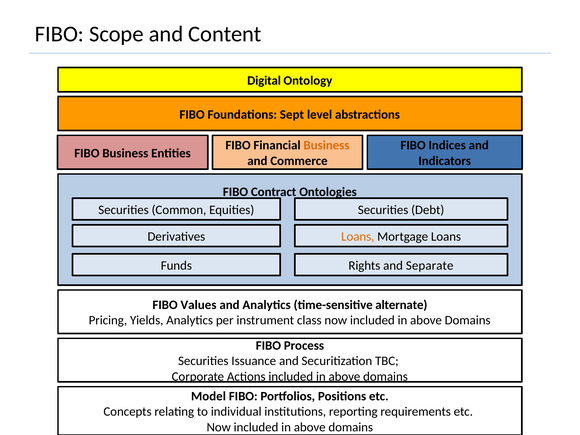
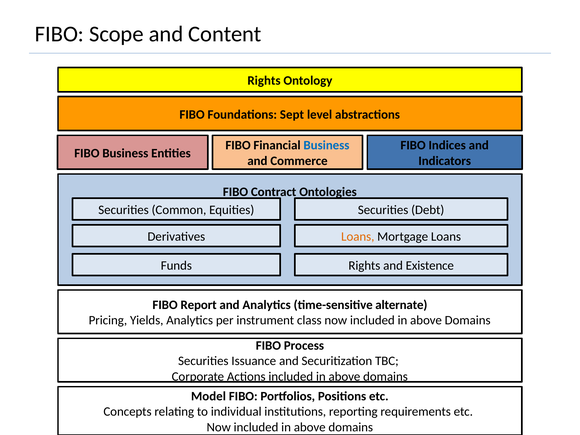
Digital: Digital -> Rights (264, 81)
Business colour: orange -> blue (326, 145)
Separate: Separate -> Existence (430, 266)
Values: Values -> Report (199, 305)
